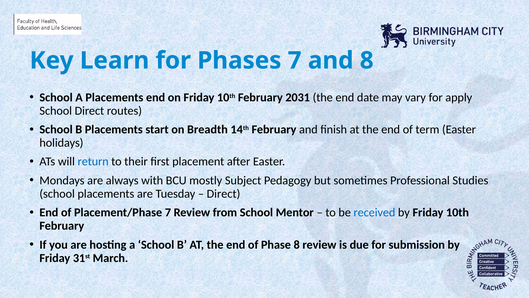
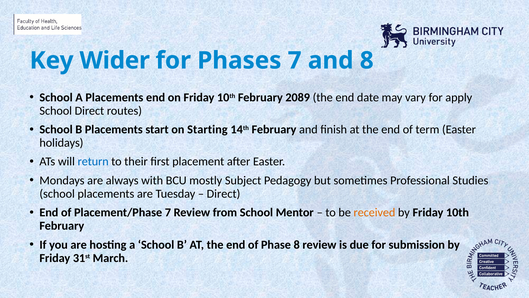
Learn: Learn -> Wider (115, 60)
2031: 2031 -> 2089 (298, 97)
Breadth: Breadth -> Starting (207, 129)
received colour: blue -> orange (374, 212)
